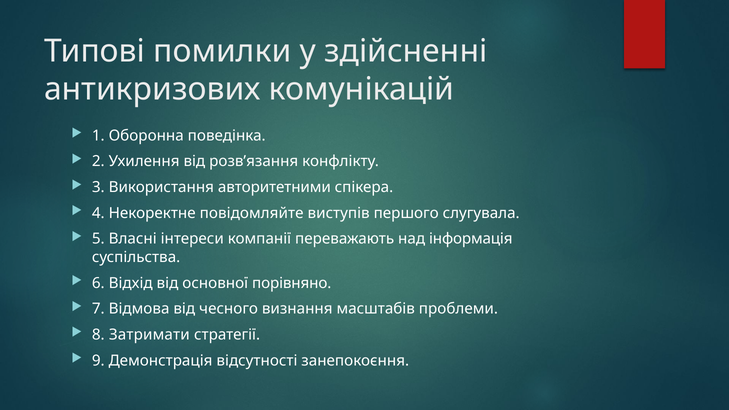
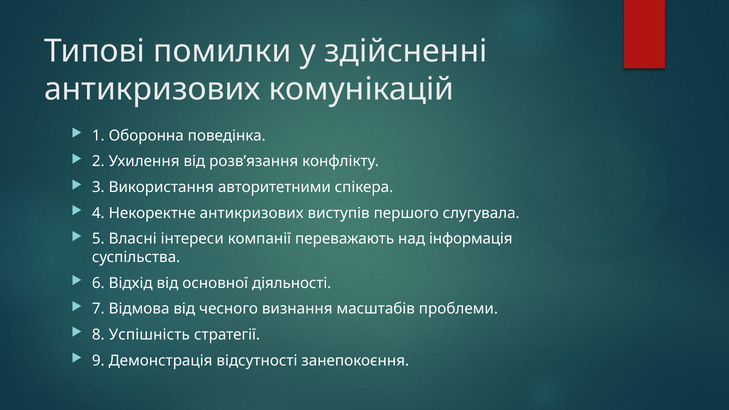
Некоректне повідомляйте: повідомляйте -> антикризових (252, 213)
порівняно: порівняно -> діяльності (292, 283)
Затримати: Затримати -> Успішність (149, 335)
